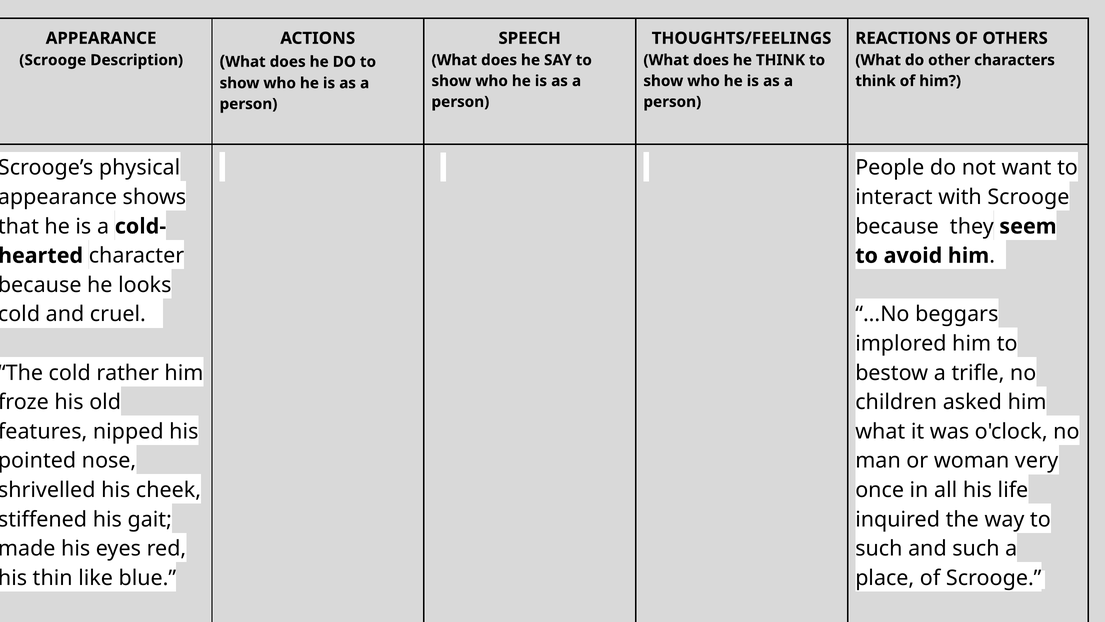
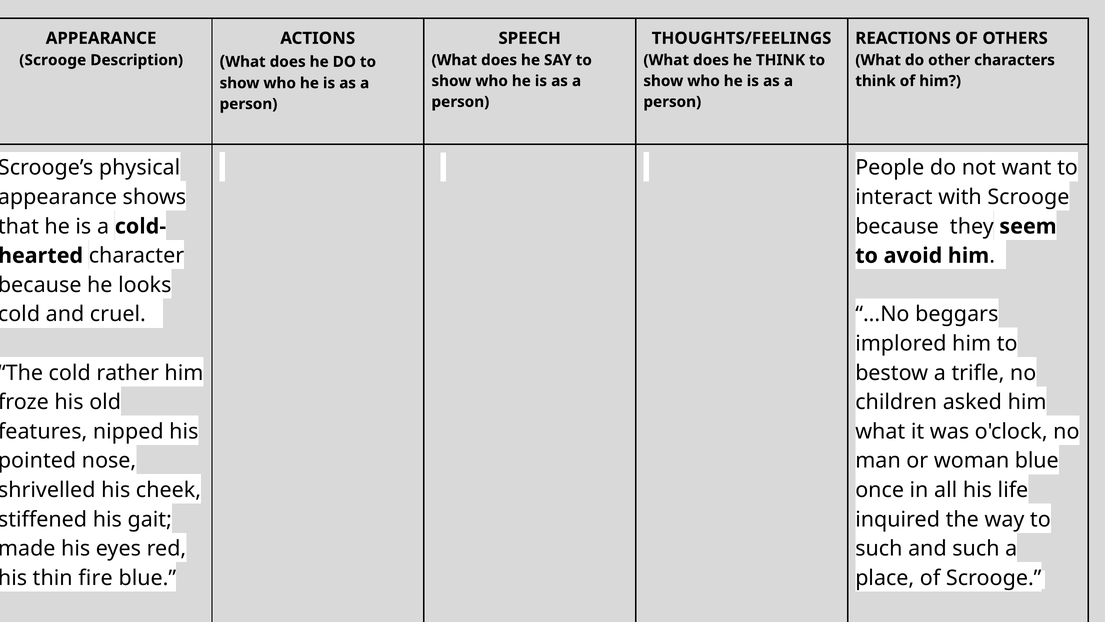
very: very -> blue (1037, 461)
like: like -> fire (96, 578)
